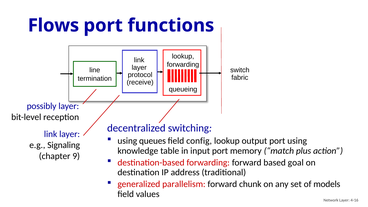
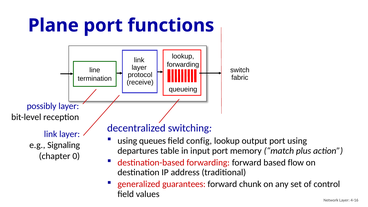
Flows: Flows -> Plane (53, 25)
knowledge: knowledge -> departures (138, 151)
9: 9 -> 0 (76, 156)
goal: goal -> flow (296, 162)
parallelism: parallelism -> guarantees (184, 184)
models: models -> control (327, 184)
